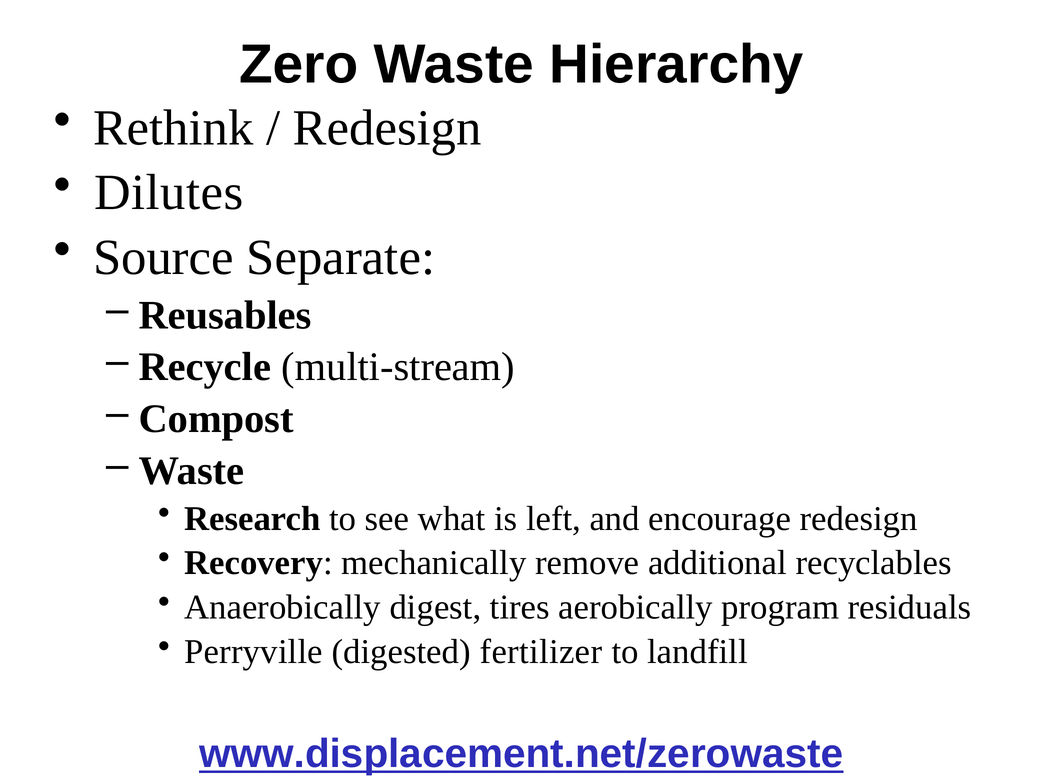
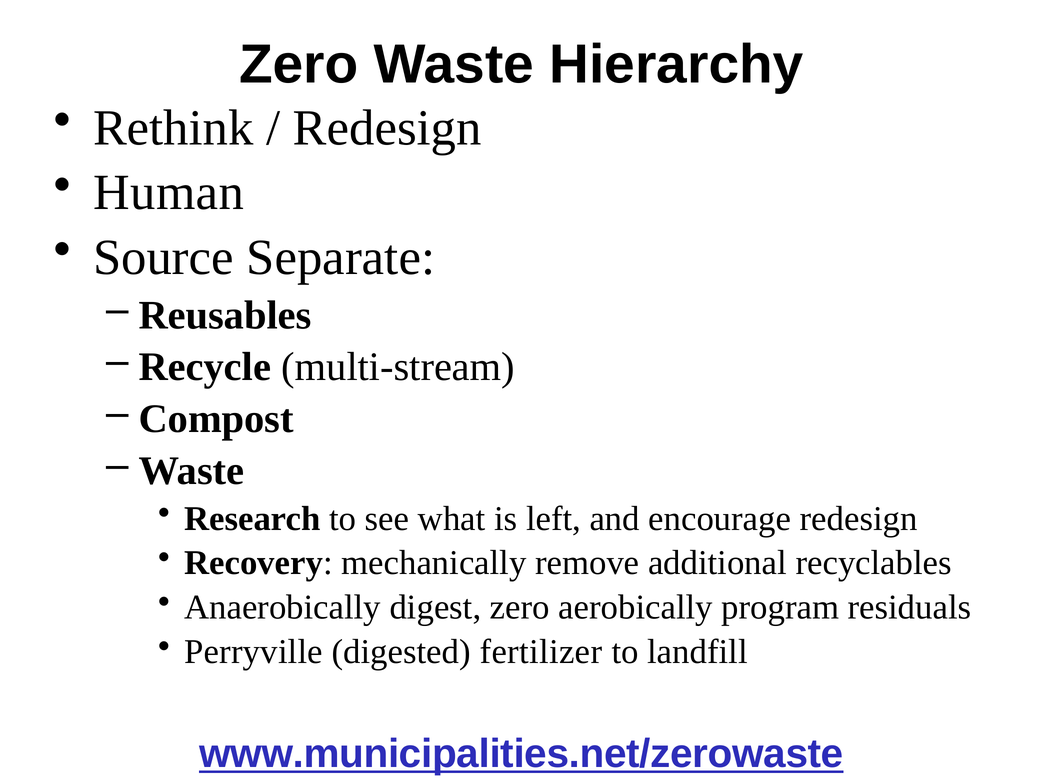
Dilutes: Dilutes -> Human (169, 193)
digest tires: tires -> zero (520, 608)
www.displacement.net/zerowaste: www.displacement.net/zerowaste -> www.municipalities.net/zerowaste (521, 754)
